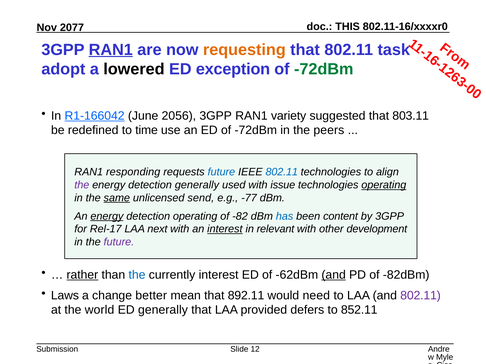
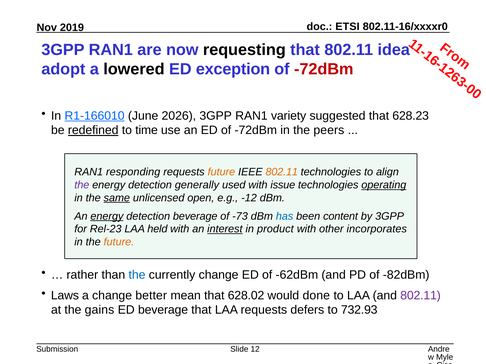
THIS: THIS -> ETSI (348, 27)
2077: 2077 -> 2019 (72, 28)
RAN1 underline: present -> none (111, 50)
requesting colour: orange -> black (244, 50)
task: task -> idea (394, 50)
-72dBm colour: green -> red (324, 69)
R1-166042: R1-166042 -> R1-166010 (95, 116)
2056: 2056 -> 2026 (179, 116)
803.11: 803.11 -> 628.23 (411, 116)
redefined underline: none -> present (93, 130)
future colour: blue -> orange (221, 172)
802.11 colour: blue -> orange (282, 172)
send: send -> open (201, 198)
-77: -77 -> -12 (249, 198)
detection operating: operating -> beverage (195, 216)
-82: -82 -> -73 (240, 216)
Rel-17: Rel-17 -> Rel-23 (106, 229)
next: next -> held (157, 229)
relevant: relevant -> product (275, 229)
development: development -> incorporates (377, 229)
future colour: purple -> orange (119, 242)
rather underline: present -> none (82, 275)
currently interest: interest -> change (219, 275)
and underline: present -> none (334, 275)
892.11: 892.11 -> 628.02 (246, 296)
need: need -> done (316, 296)
world: world -> gains (100, 310)
ED generally: generally -> beverage (163, 310)
LAA provided: provided -> requests (264, 310)
852.11: 852.11 -> 732.93 (359, 310)
